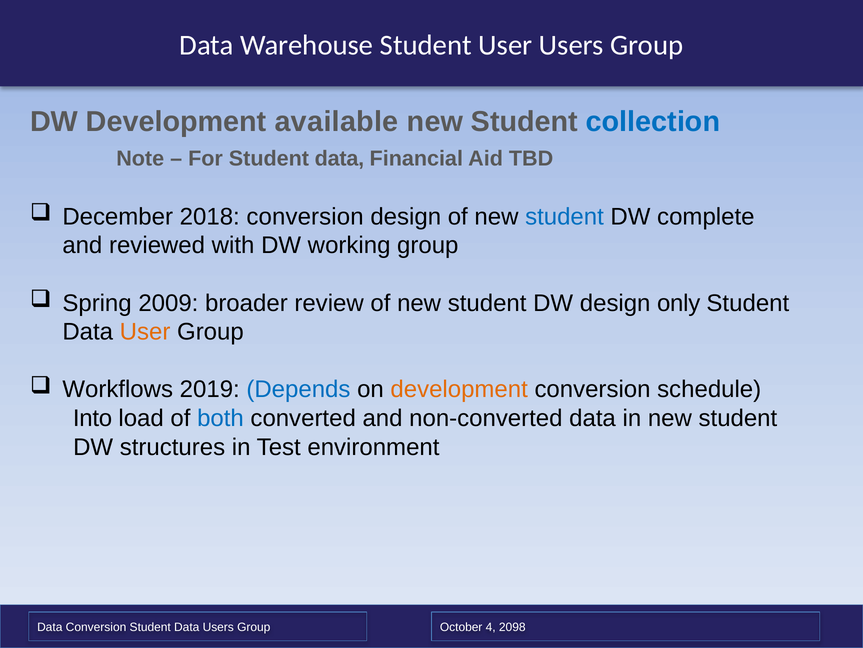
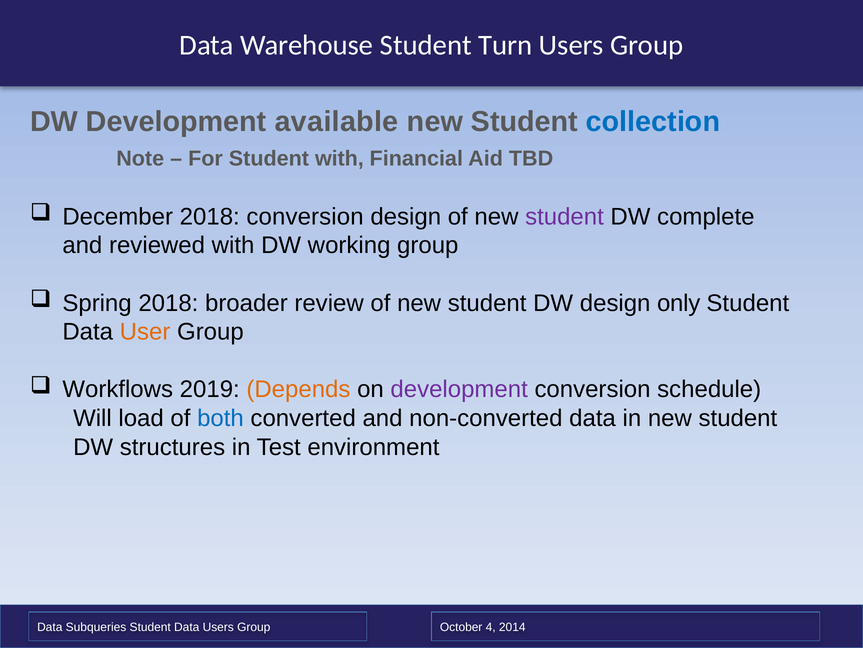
Student User: User -> Turn (505, 45)
For Student data: data -> with (339, 159)
student colour: blue -> purple (564, 216)
Spring 2009: 2009 -> 2018 (168, 303)
Depends colour: blue -> orange (298, 389)
development colour: orange -> purple (459, 389)
Into: Into -> Will (92, 418)
Data Conversion: Conversion -> Subqueries (96, 627)
2098: 2098 -> 2014 (512, 627)
